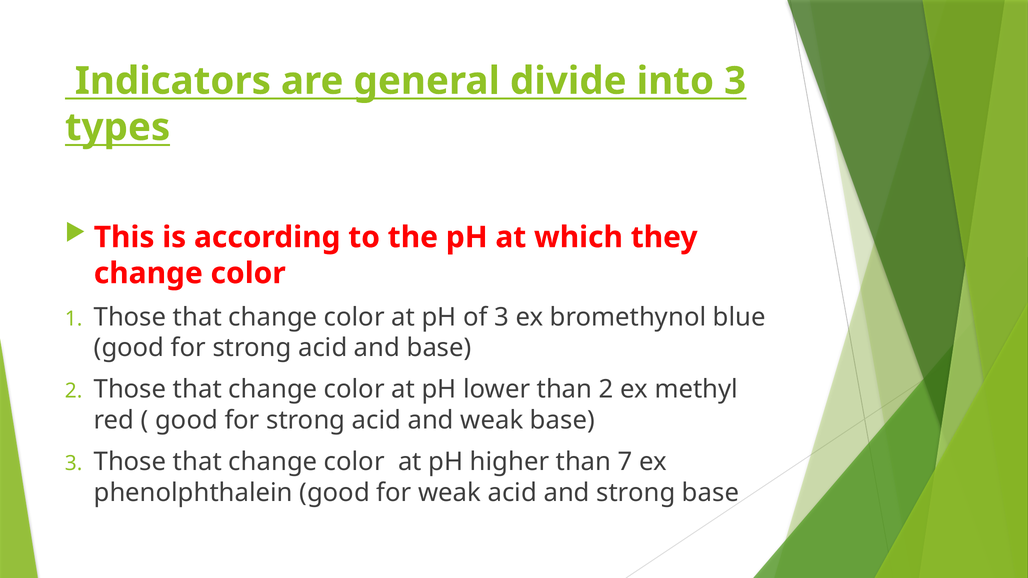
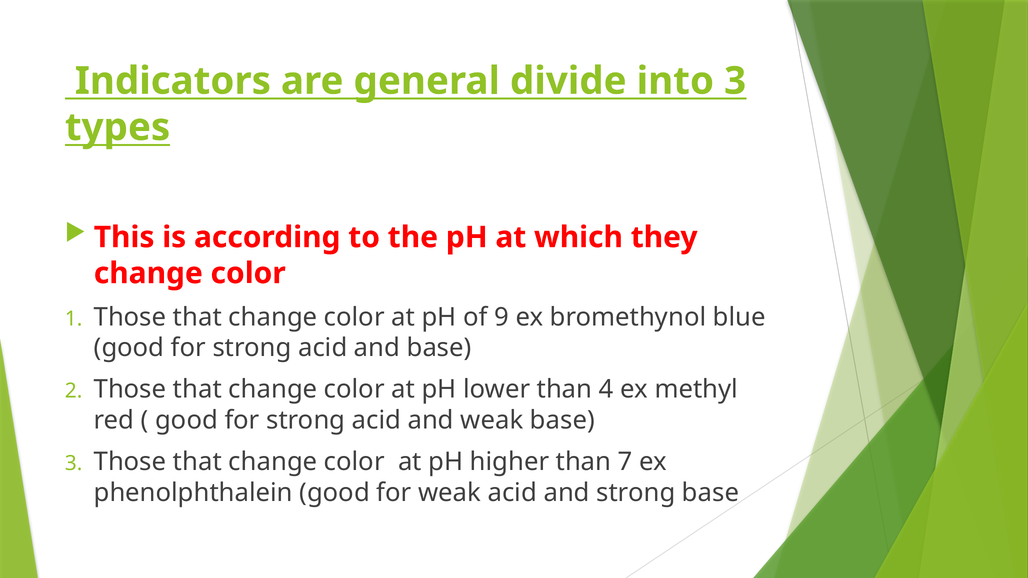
of 3: 3 -> 9 (502, 317)
than 2: 2 -> 4 (606, 390)
